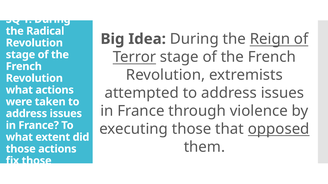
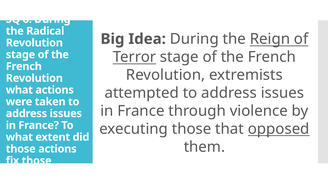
1: 1 -> 6 (27, 19)
